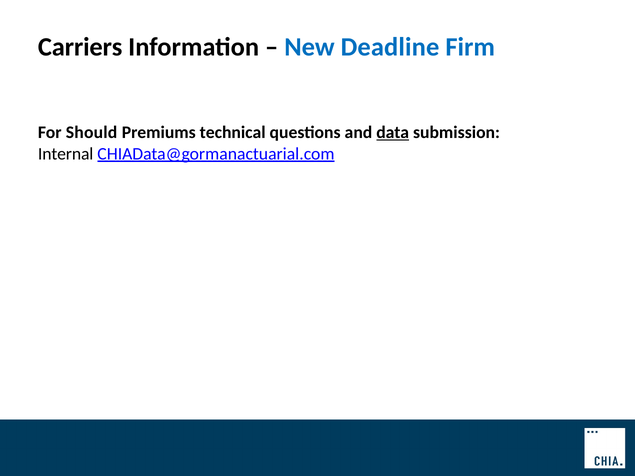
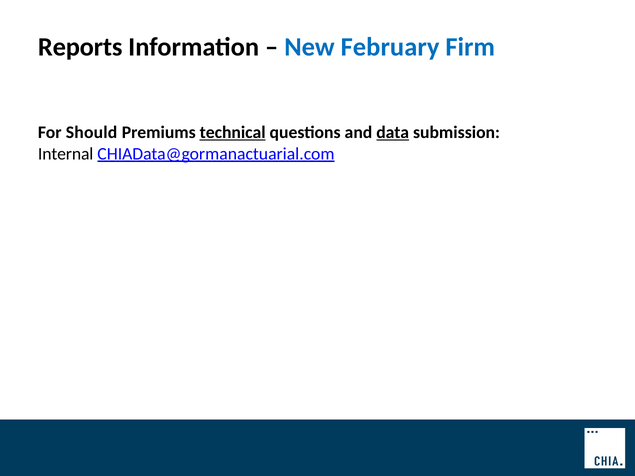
Carriers: Carriers -> Reports (80, 47)
Deadline: Deadline -> February (390, 47)
technical underline: none -> present (233, 133)
